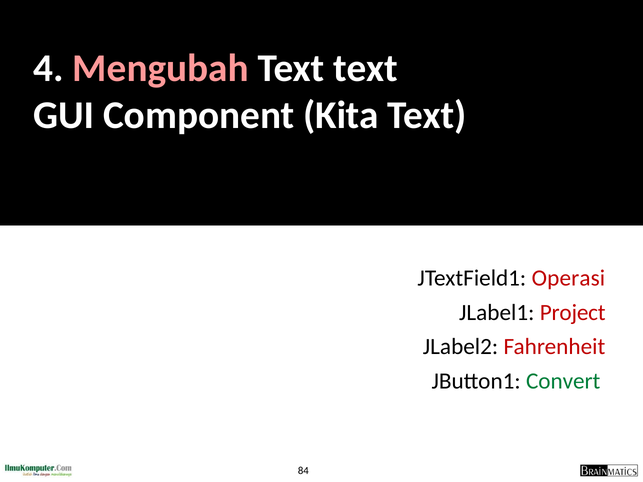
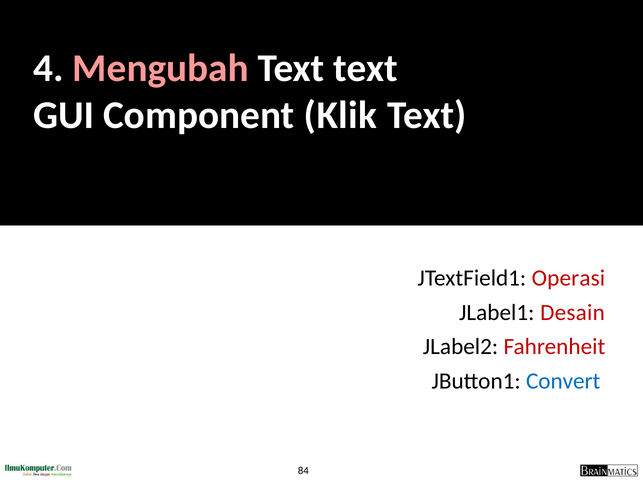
Kita: Kita -> Klik (341, 115)
Project: Project -> Desain (572, 313)
Convert colour: green -> blue (563, 381)
